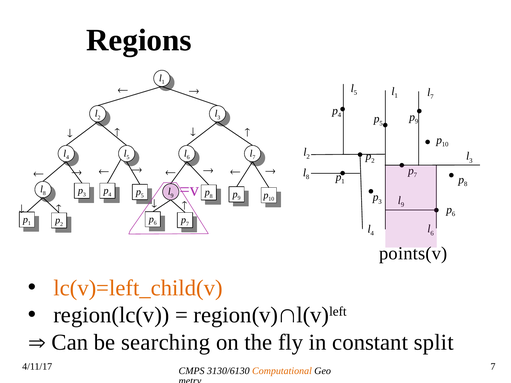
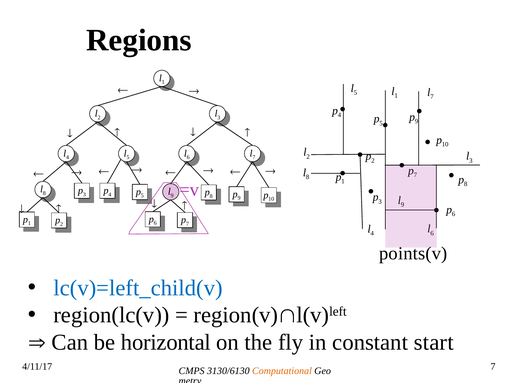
lc(v)=left_child(v colour: orange -> blue (138, 288)
searching: searching -> horizontal (166, 343)
split: split -> start (434, 343)
